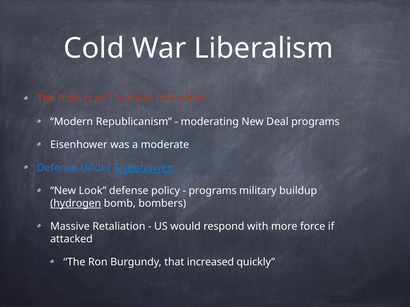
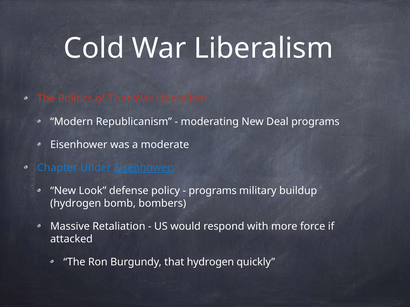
Defense: Defense -> Chapter (57, 168)
hydrogen underline: present -> none (76, 204)
that increased: increased -> hydrogen (210, 263)
